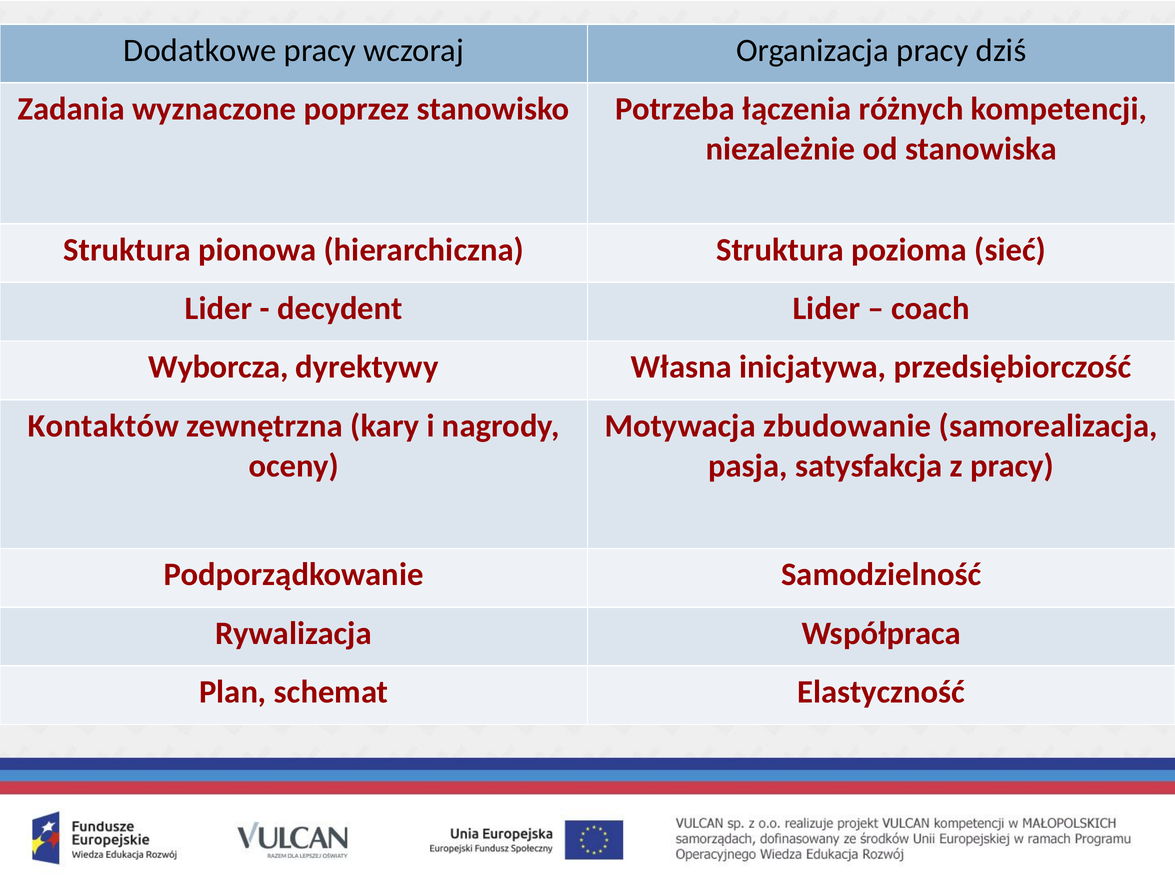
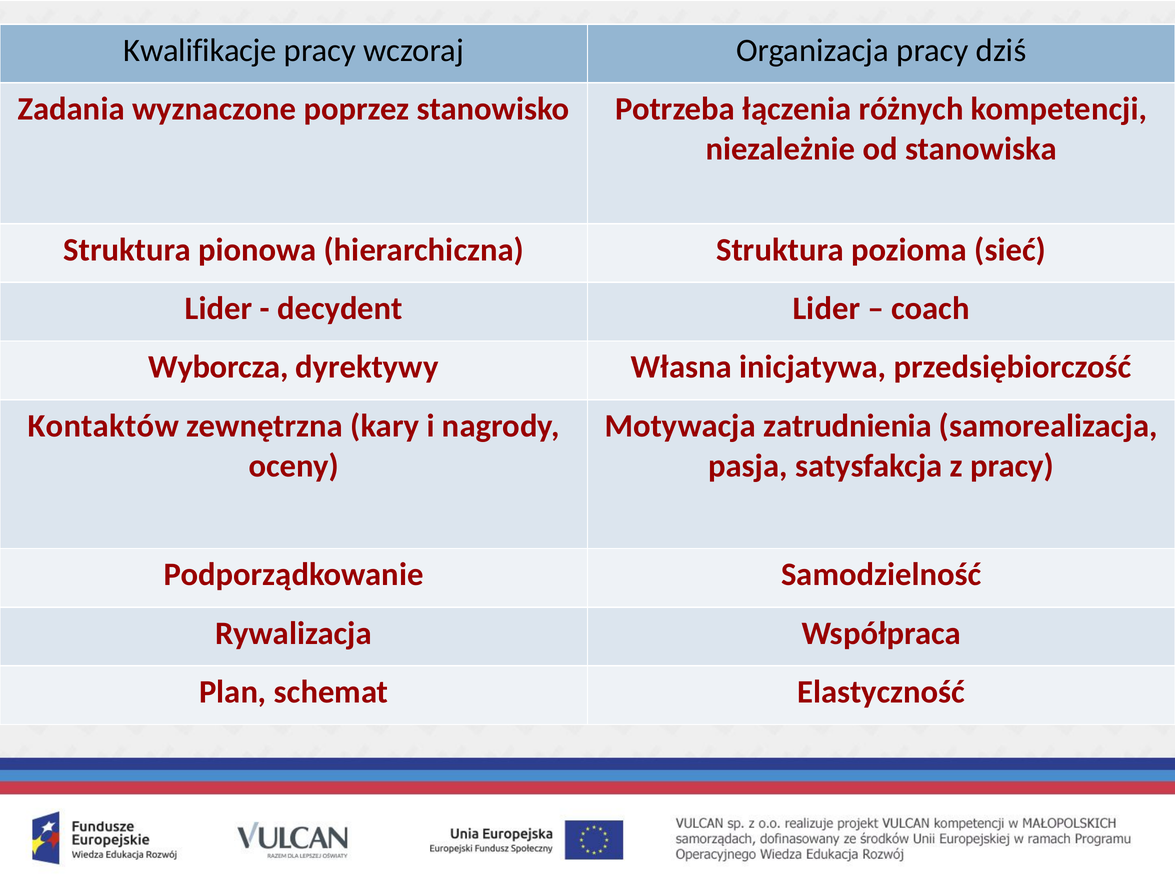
Dodatkowe: Dodatkowe -> Kwalifikacje (200, 50)
zbudowanie: zbudowanie -> zatrudnienia (848, 426)
